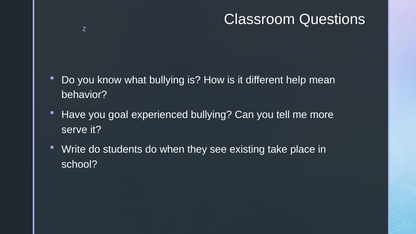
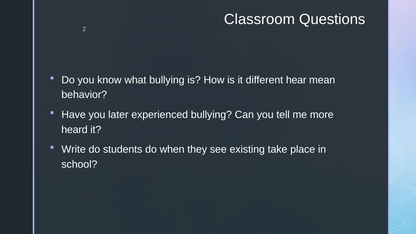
help: help -> hear (296, 80)
goal: goal -> later (118, 115)
serve: serve -> heard (74, 130)
